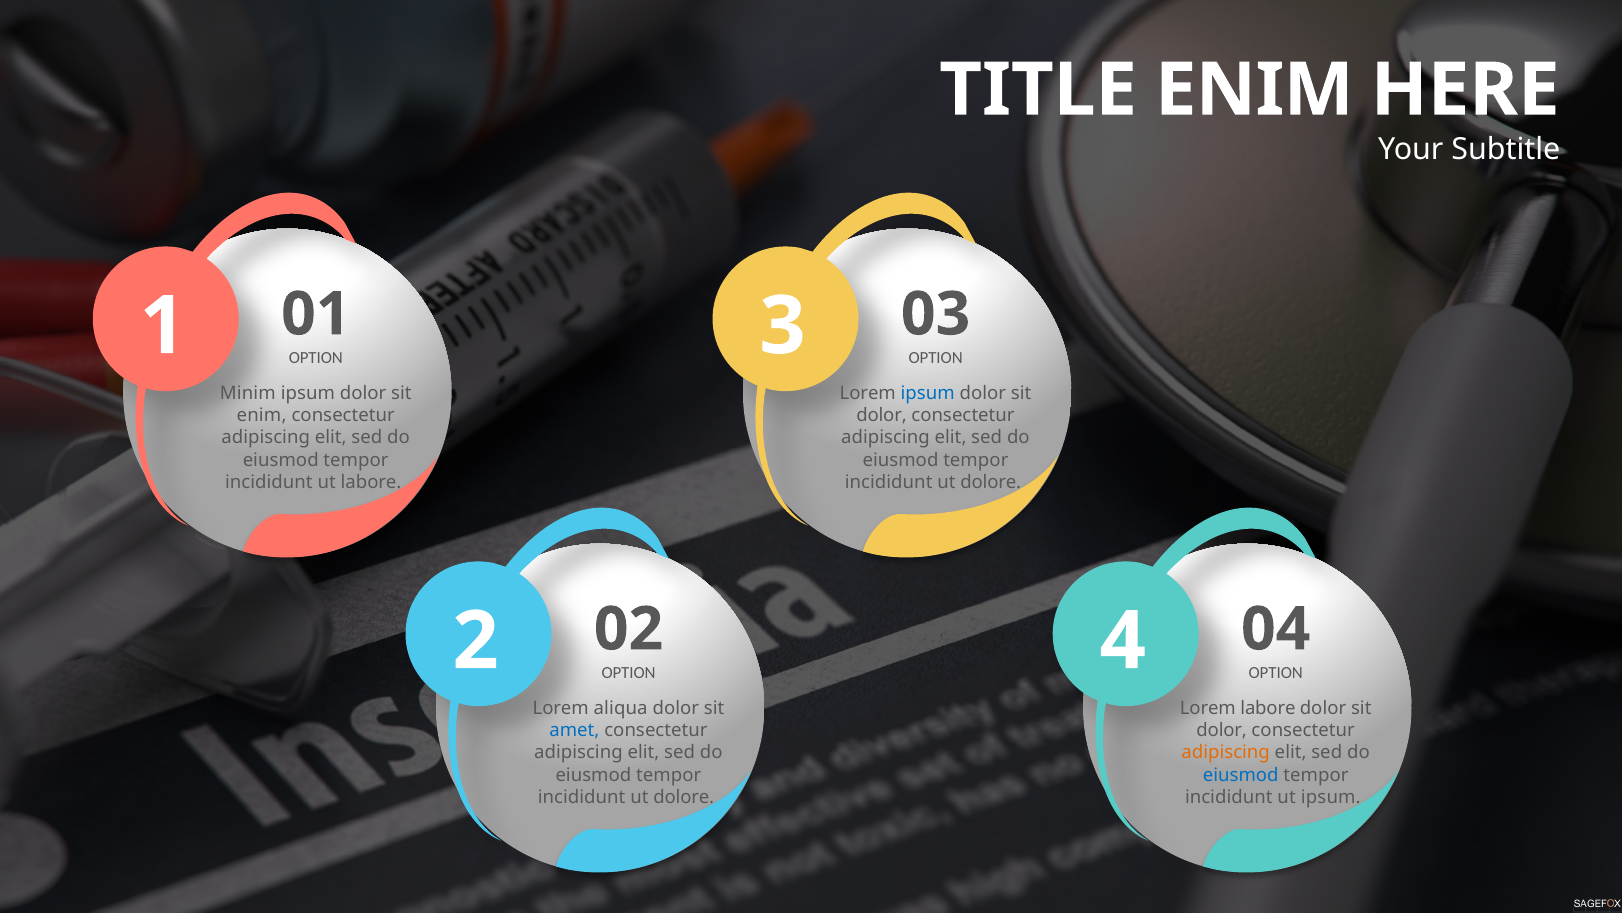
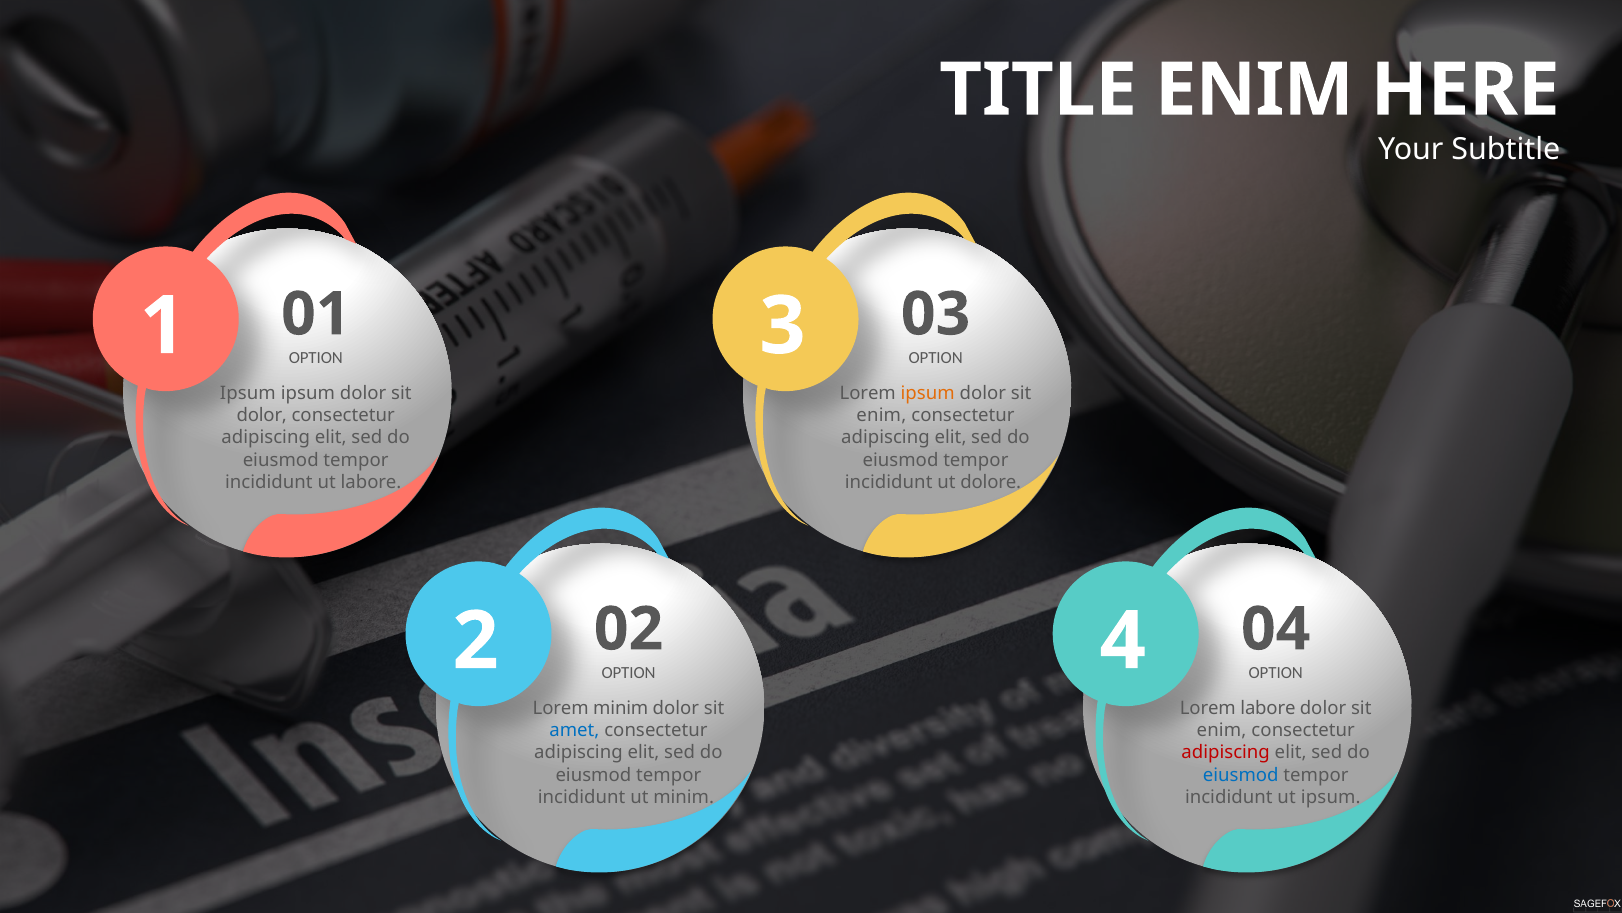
Minim: Minim -> Ipsum (248, 393)
ipsum colour: blue -> orange (928, 393)
enim: enim -> dolor (262, 415)
dolor: dolor -> enim (881, 415)
Lorem aliqua: aliqua -> minim (621, 707)
dolor: dolor -> enim (1222, 730)
adipiscing colour: orange -> red (1226, 752)
dolore: dolore -> minim (684, 797)
